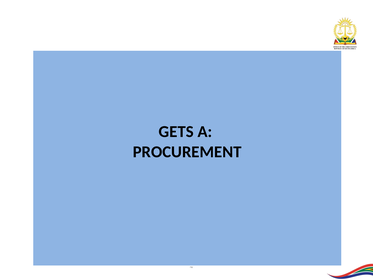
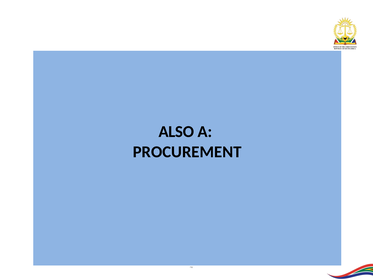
GETS: GETS -> ALSO (176, 132)
